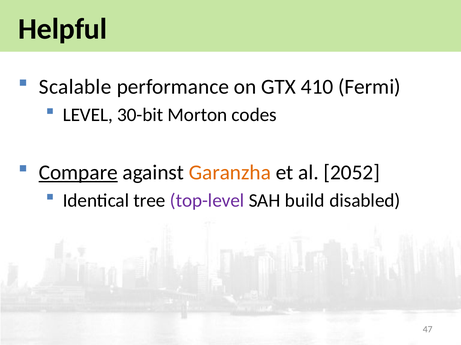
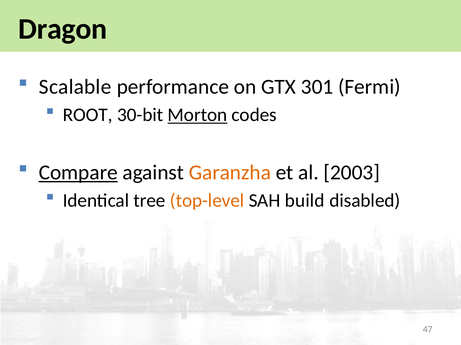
Helpful: Helpful -> Dragon (63, 29)
410: 410 -> 301 (317, 87)
LEVEL: LEVEL -> ROOT (88, 115)
Morton underline: none -> present (197, 115)
2052: 2052 -> 2003 (352, 173)
top-level colour: purple -> orange (207, 201)
